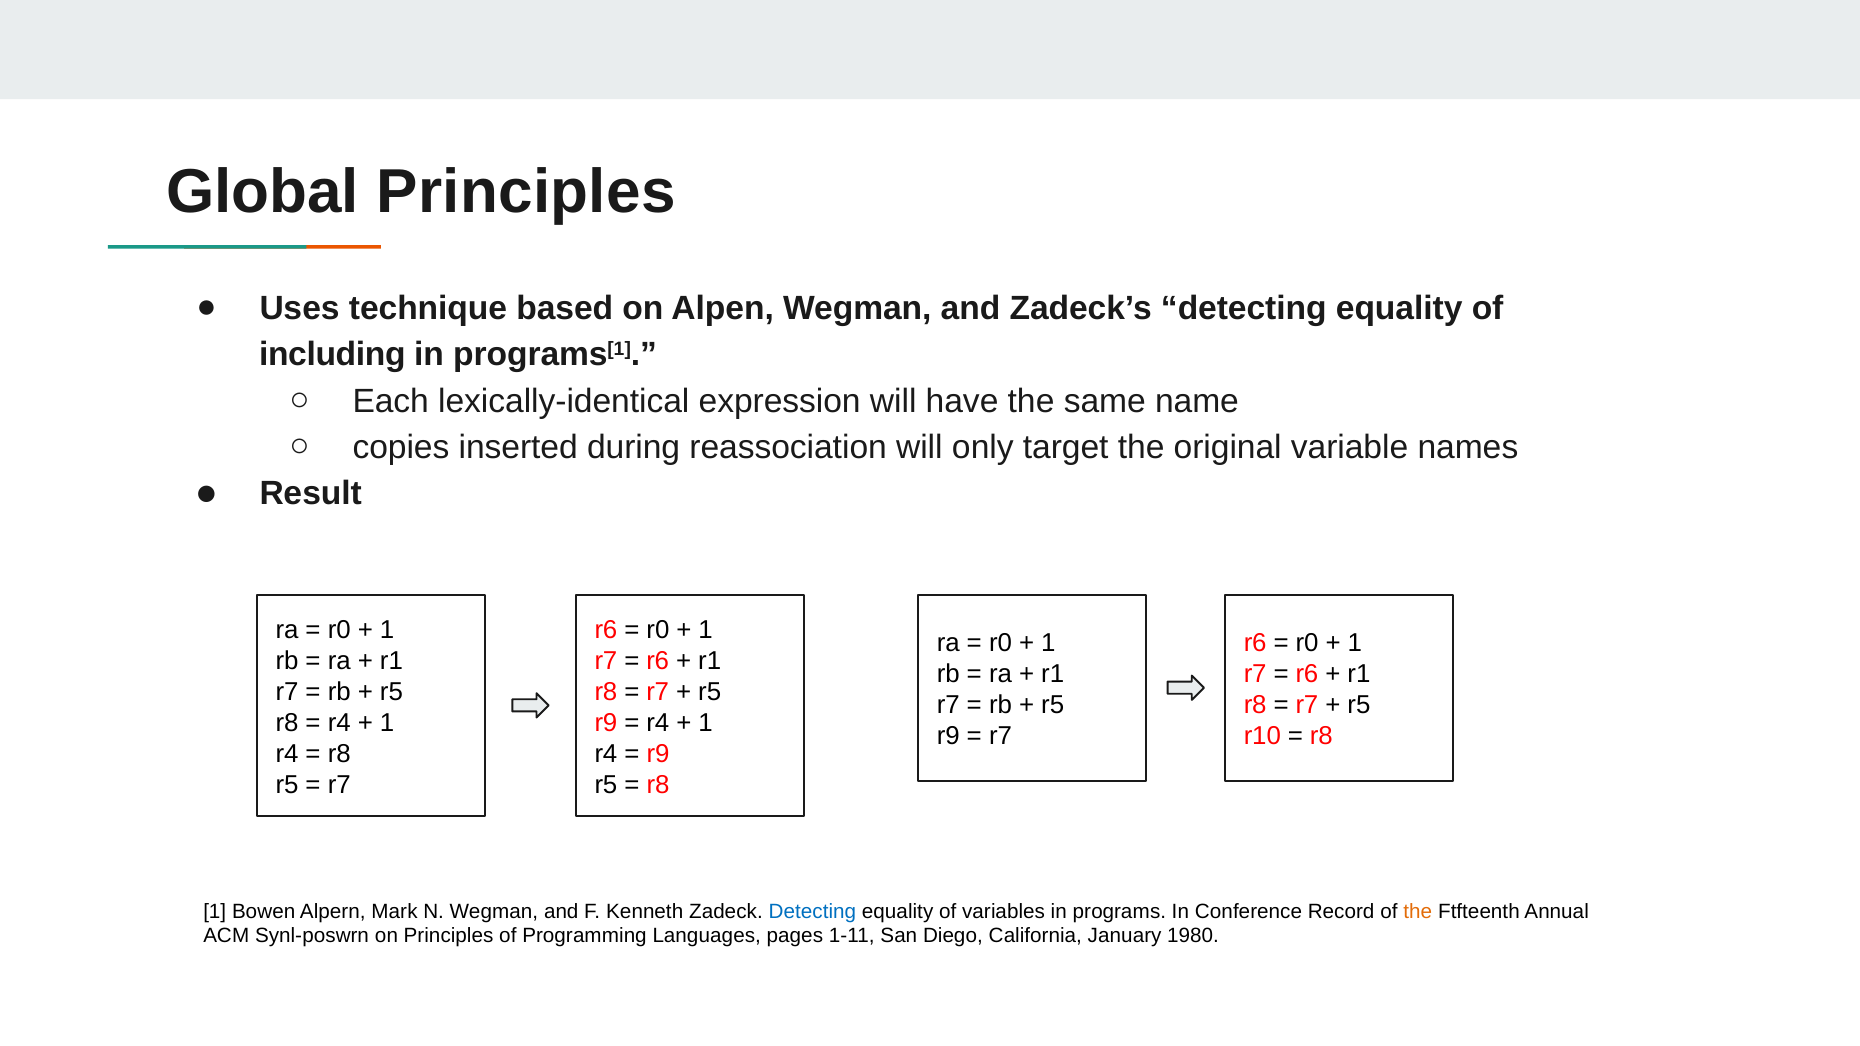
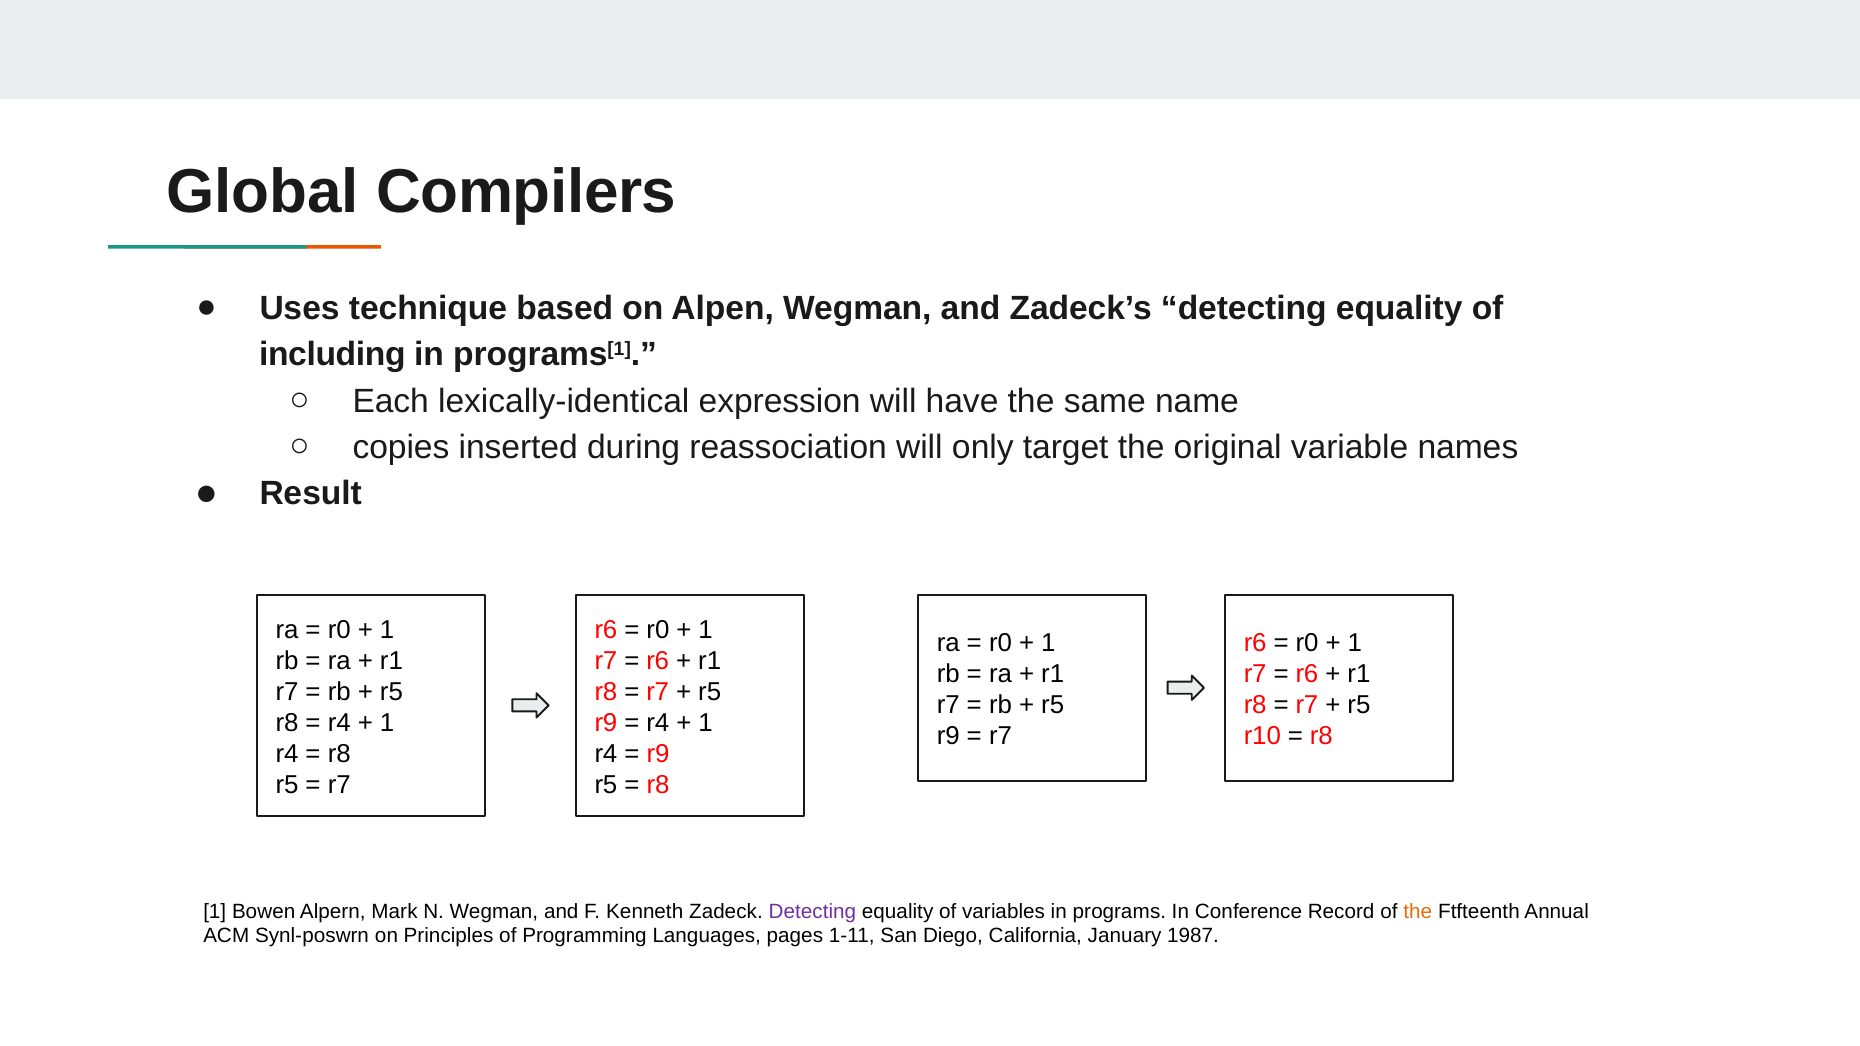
Global Principles: Principles -> Compilers (526, 192)
Detecting colour: blue -> purple (812, 912)
1980: 1980 -> 1987 (1193, 936)
